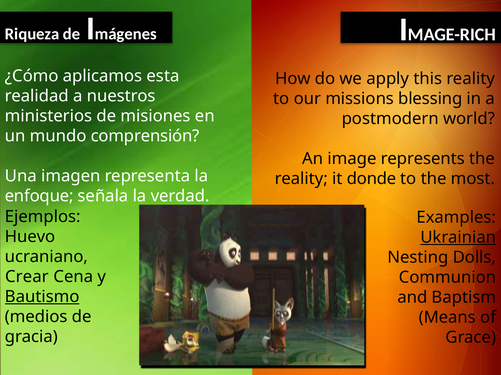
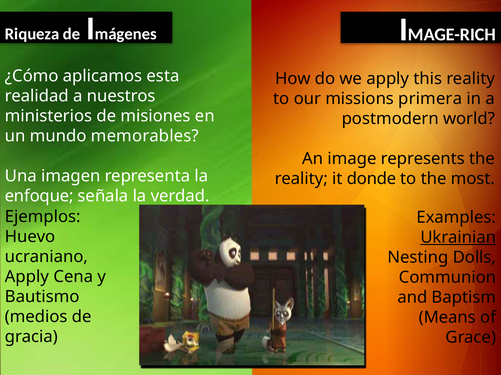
blessing: blessing -> primera (430, 99)
comprensión: comprensión -> memorables (145, 136)
Crear: Crear -> Apply (27, 277)
Bautismo underline: present -> none (42, 297)
